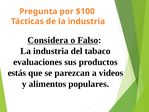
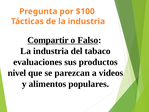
Considera: Considera -> Compartir (48, 40)
estás: estás -> nivel (17, 73)
